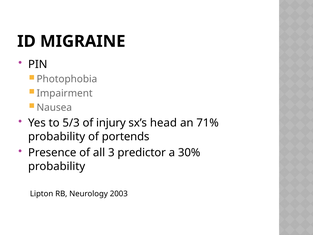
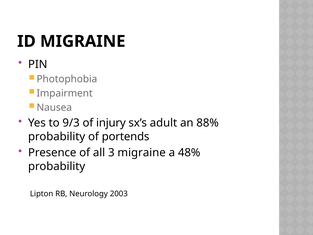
5/3: 5/3 -> 9/3 (71, 123)
head: head -> adult (163, 123)
71%: 71% -> 88% (208, 123)
3 predictor: predictor -> migraine (142, 153)
30%: 30% -> 48% (189, 153)
